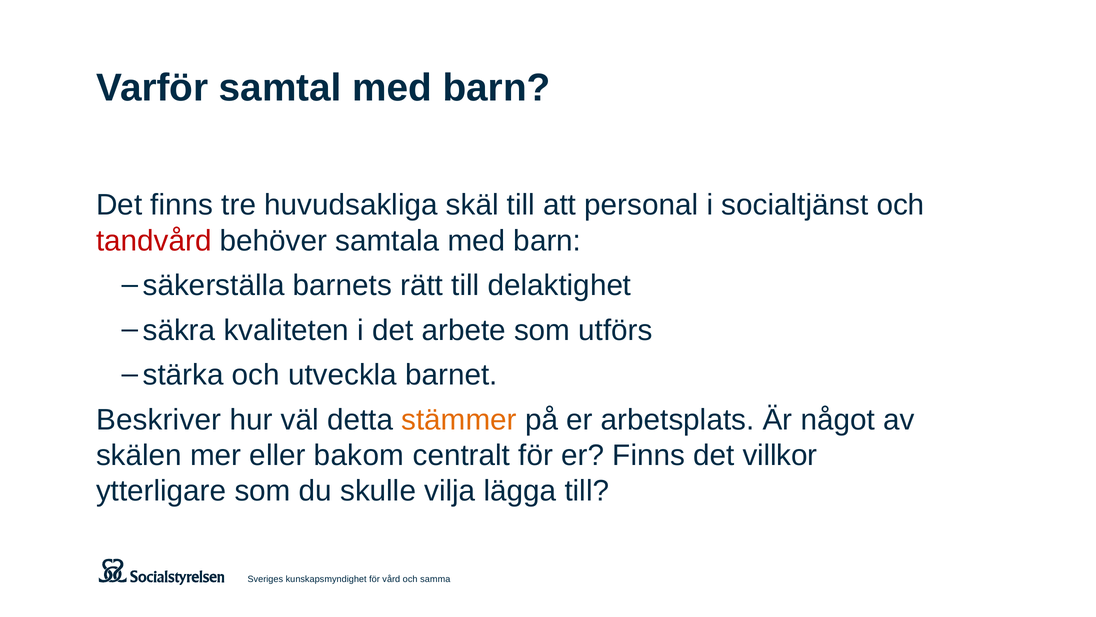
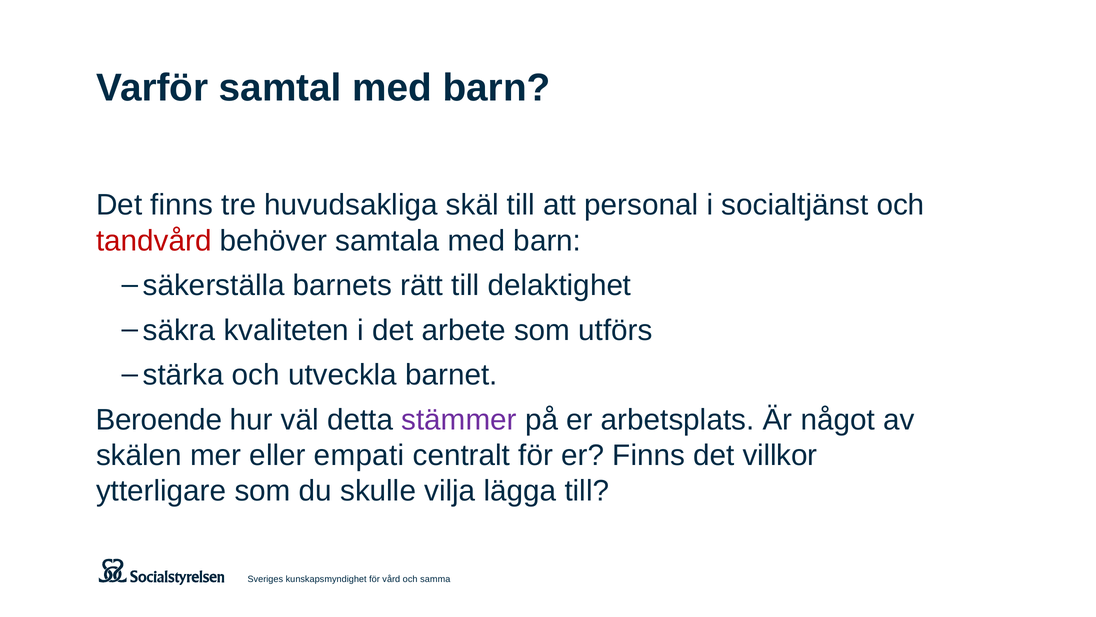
Beskriver: Beskriver -> Beroende (159, 419)
stämmer colour: orange -> purple (459, 419)
bakom: bakom -> empati (359, 455)
